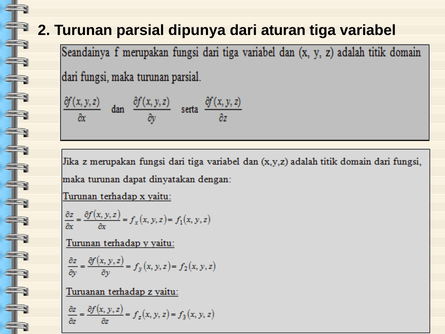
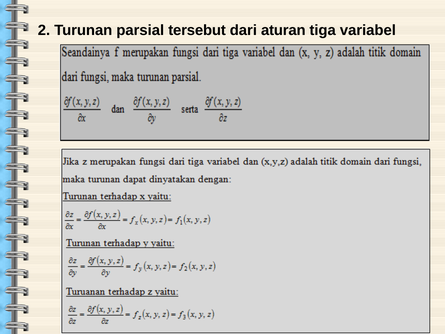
dipunya: dipunya -> tersebut (197, 30)
